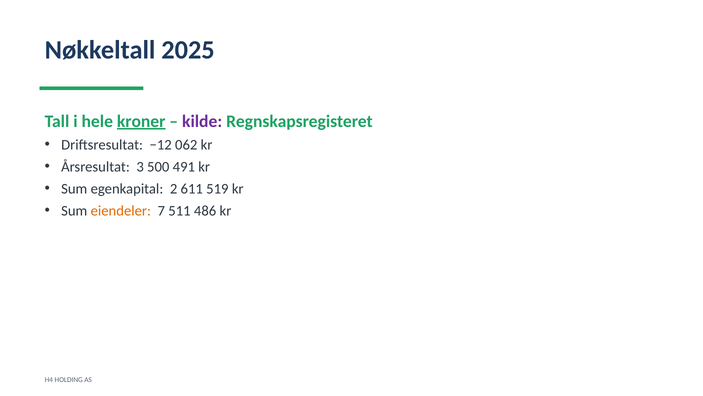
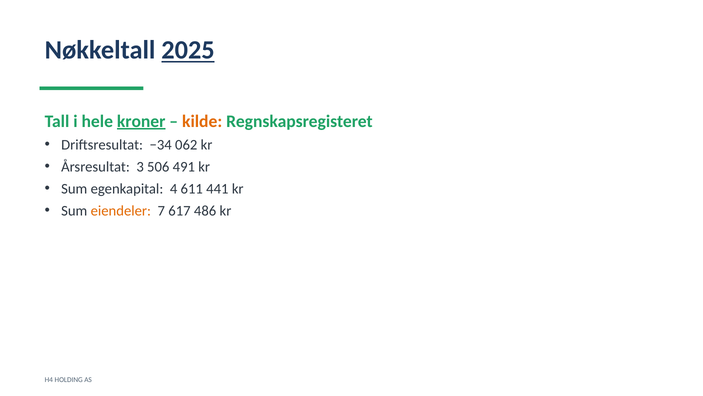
2025 underline: none -> present (188, 50)
kilde colour: purple -> orange (202, 121)
−12: −12 -> −34 (161, 145)
500: 500 -> 506 (158, 167)
2: 2 -> 4 (174, 189)
519: 519 -> 441 (217, 189)
511: 511 -> 617 (179, 211)
